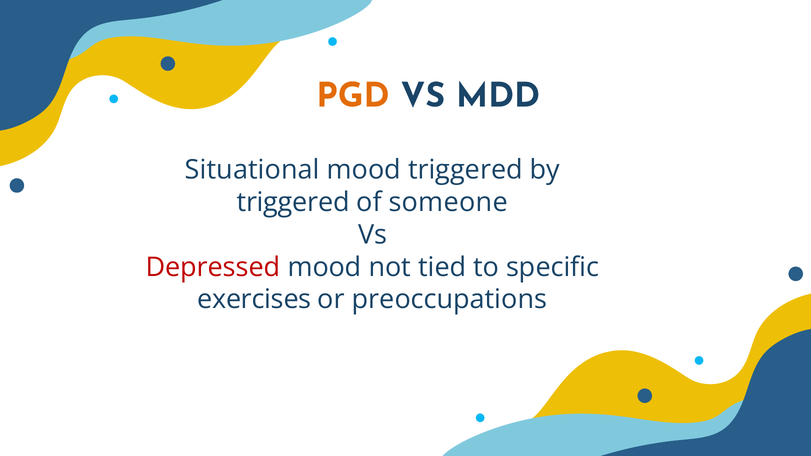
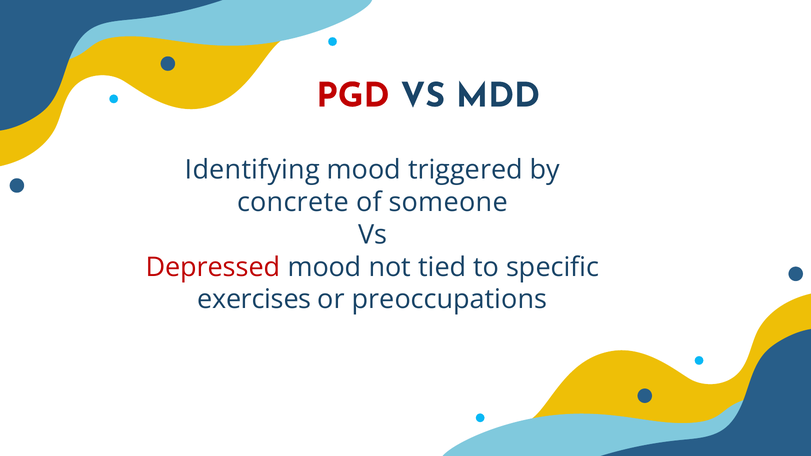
PGD colour: orange -> red (353, 95)
Situational: Situational -> Identifying (252, 170)
triggered: triggered -> concrete (293, 202)
